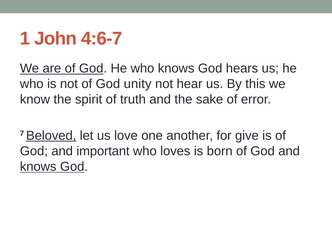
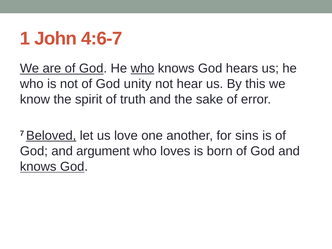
who underline: none -> present (142, 68)
give: give -> sins (247, 136)
important: important -> argument (103, 151)
